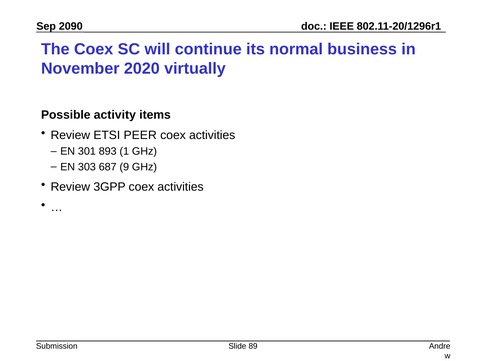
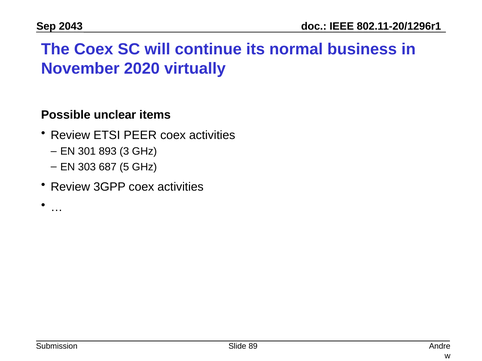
2090: 2090 -> 2043 (71, 26)
activity: activity -> unclear (115, 115)
1: 1 -> 3 (124, 152)
9: 9 -> 5 (124, 167)
